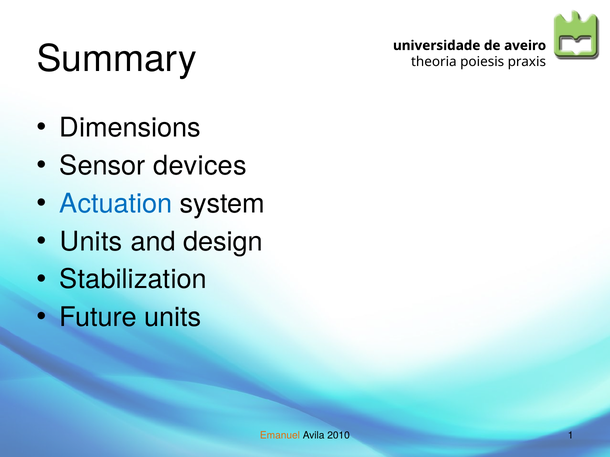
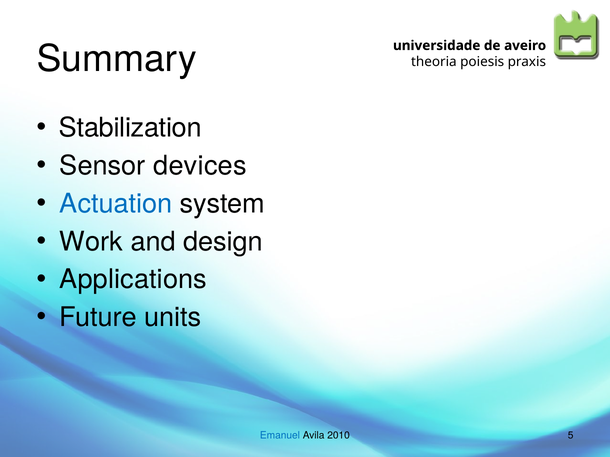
Dimensions: Dimensions -> Stabilization (130, 128)
Units: Units -> Work (91, 242)
Stabilization: Stabilization -> Applications (133, 280)
Emanuel colour: orange -> blue (280, 436)
1: 1 -> 5 (571, 436)
